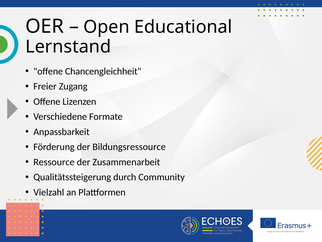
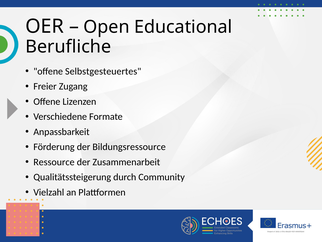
Lernstand: Lernstand -> Berufliche (68, 47)
Chancengleichheit: Chancengleichheit -> Selbstgesteuertes (103, 71)
